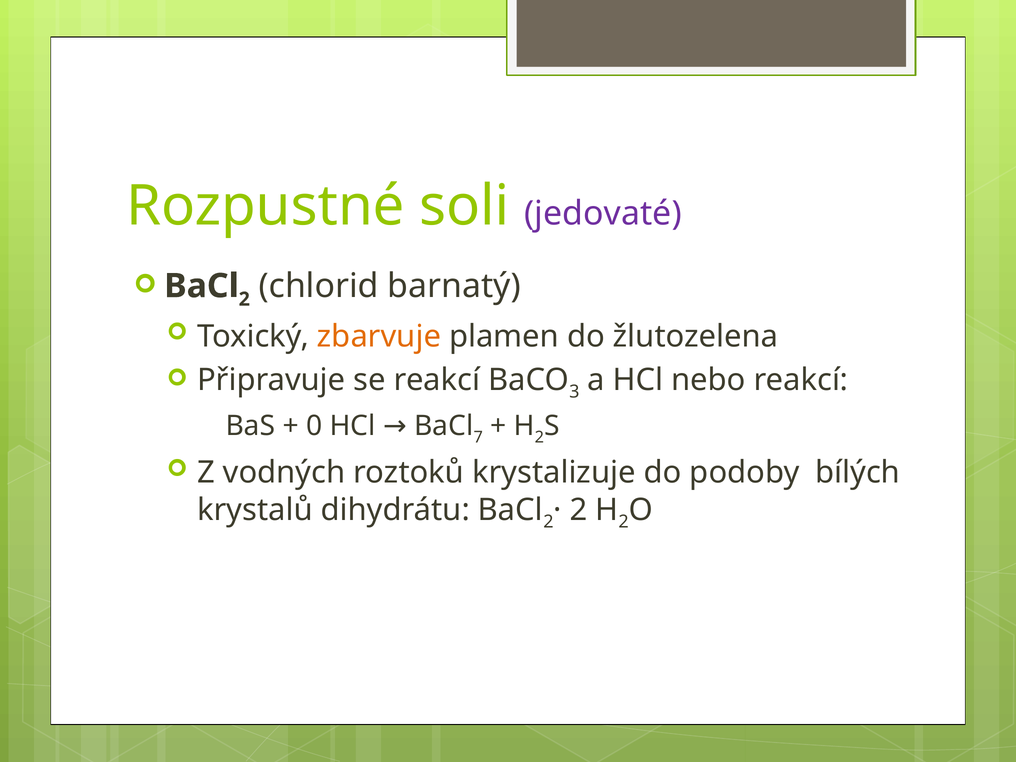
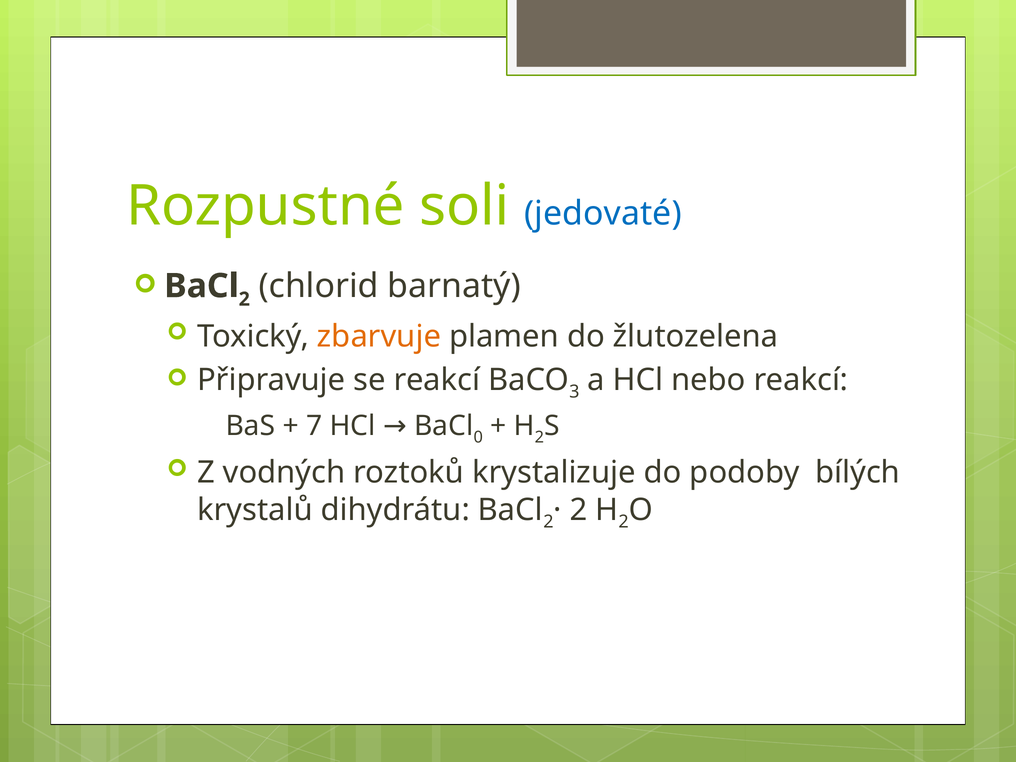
jedovaté colour: purple -> blue (603, 214)
7: 7 -> 0 (478, 437)
0: 0 -> 7 (314, 426)
